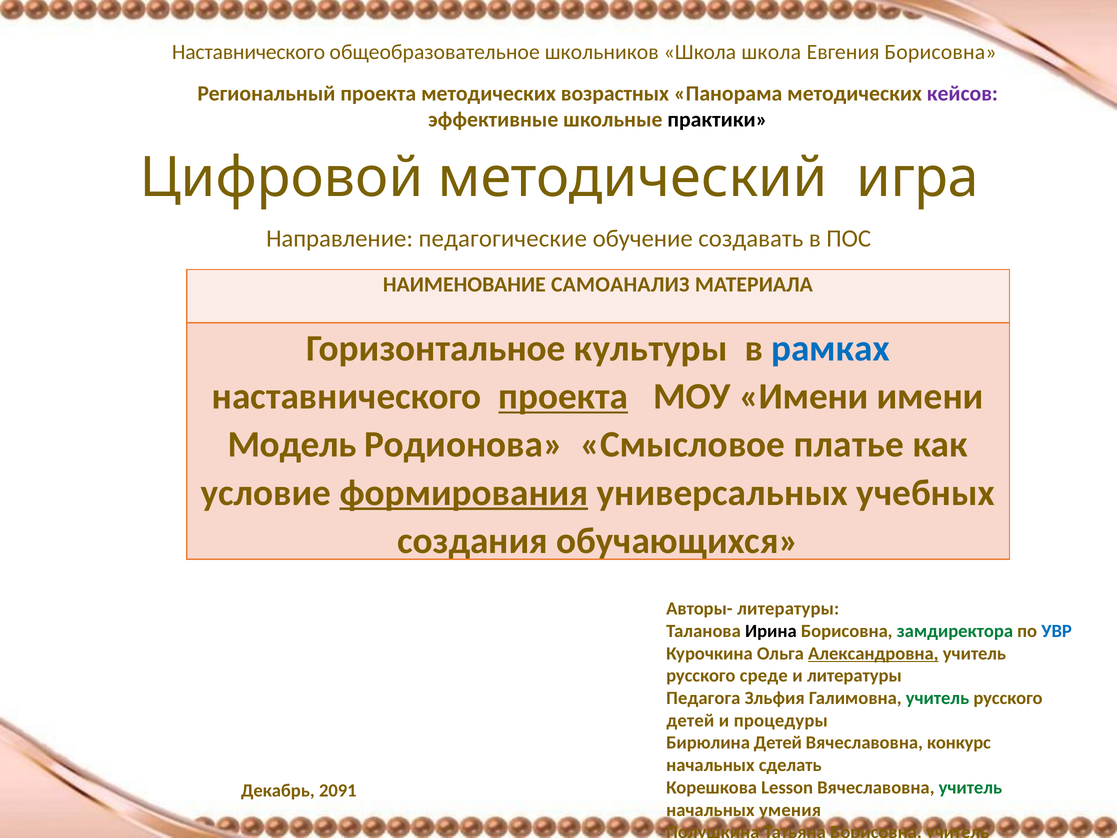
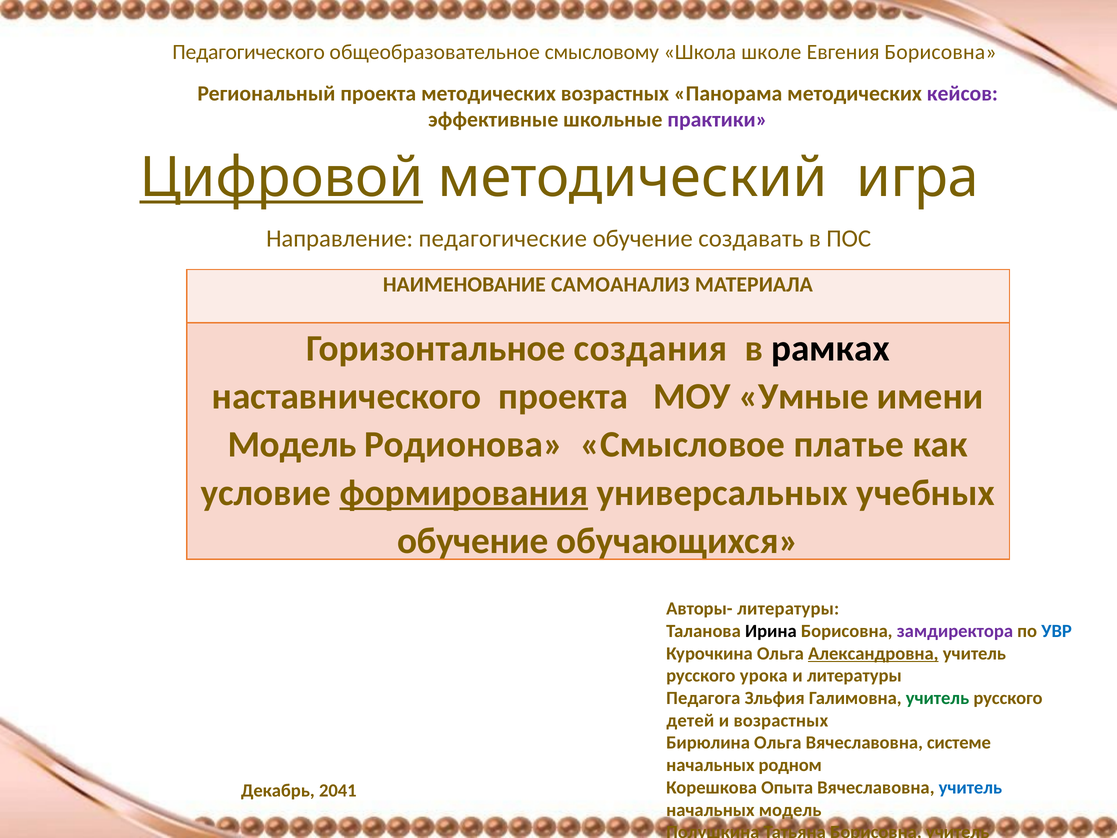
Наставнического: Наставнического -> Педагогического (249, 52)
школьников: школьников -> смысловому (602, 52)
Школа школа: школа -> школе (771, 52)
практики colour: black -> purple (717, 119)
Цифровой underline: none -> present (281, 178)
культуры: культуры -> создания (651, 348)
рамках colour: blue -> black (830, 348)
проекта underline: present -> none (563, 396)
МОУ Имени: Имени -> Умные (804, 396)
создания: создания -> обучение (473, 541)
замдиректора colour: green -> purple (955, 631)
среде: среде -> урока (764, 676)
и процедуры: процедуры -> возрастных (781, 720)
Бирюлина Детей: Детей -> Ольга (778, 743)
конкурс: конкурс -> системе (959, 743)
сделать: сделать -> родном (790, 765)
Lesson: Lesson -> Опыта (787, 787)
учитель colour: green -> blue (970, 787)
2091: 2091 -> 2041 (338, 790)
начальных умения: умения -> модель (790, 810)
